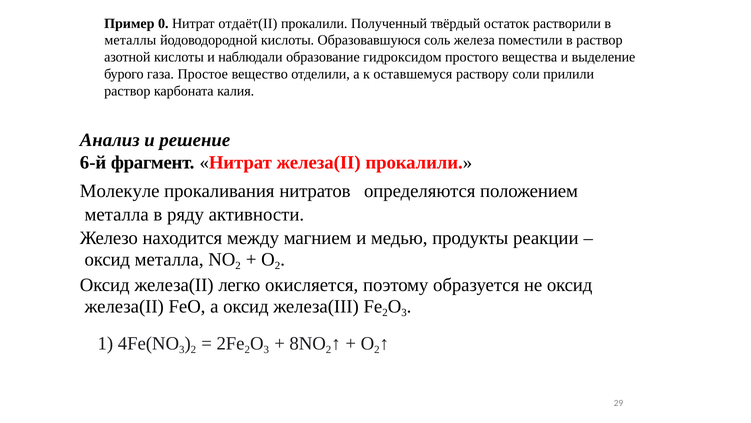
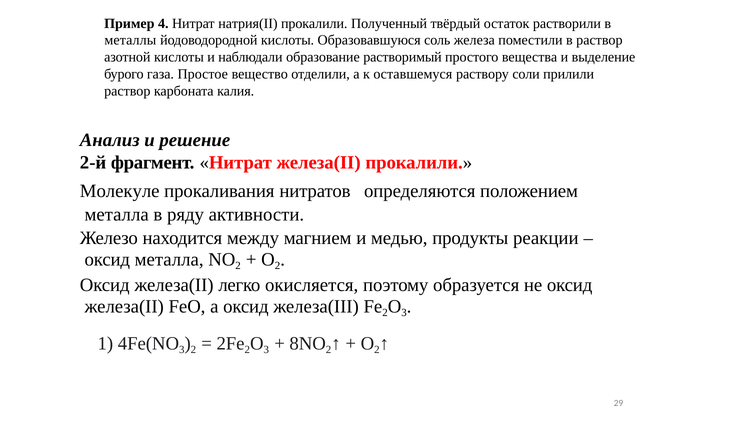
0: 0 -> 4 (163, 23)
отдаёт(II: отдаёт(II -> натрия(II (248, 23)
гидроксидом: гидроксидом -> растворимый (403, 57)
6-й: 6-й -> 2-й (93, 162)
